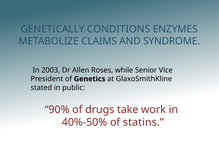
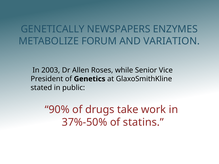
CONDITIONS: CONDITIONS -> NEWSPAPERS (119, 29)
CLAIMS: CLAIMS -> FORUM (99, 41)
SYNDROME: SYNDROME -> VARIATION (172, 41)
40%-50%: 40%-50% -> 37%-50% (85, 122)
